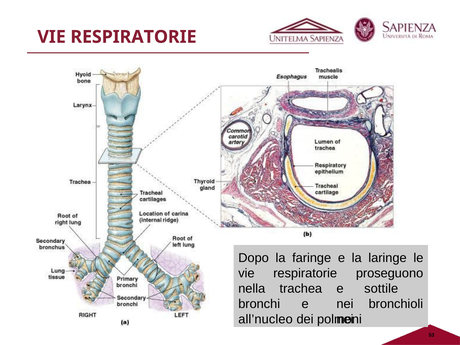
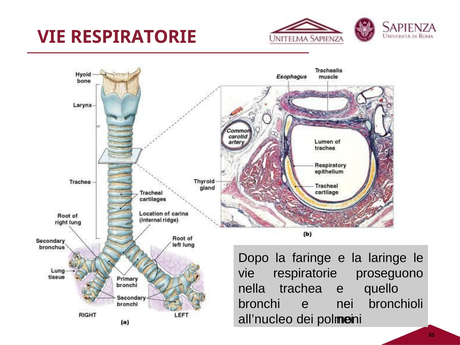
sottile: sottile -> quello (381, 289)
